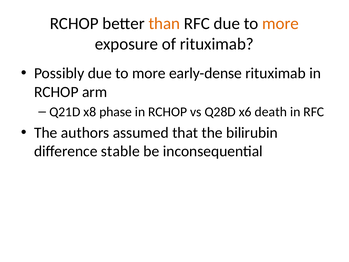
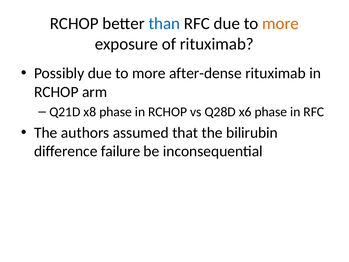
than colour: orange -> blue (164, 24)
early-dense: early-dense -> after-dense (205, 73)
x6 death: death -> phase (271, 112)
stable: stable -> failure (121, 151)
